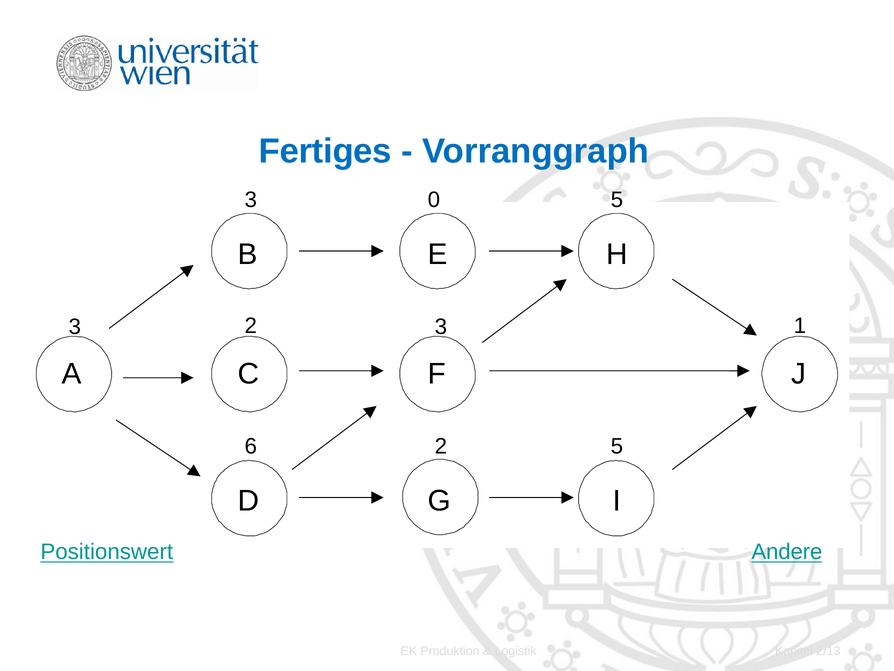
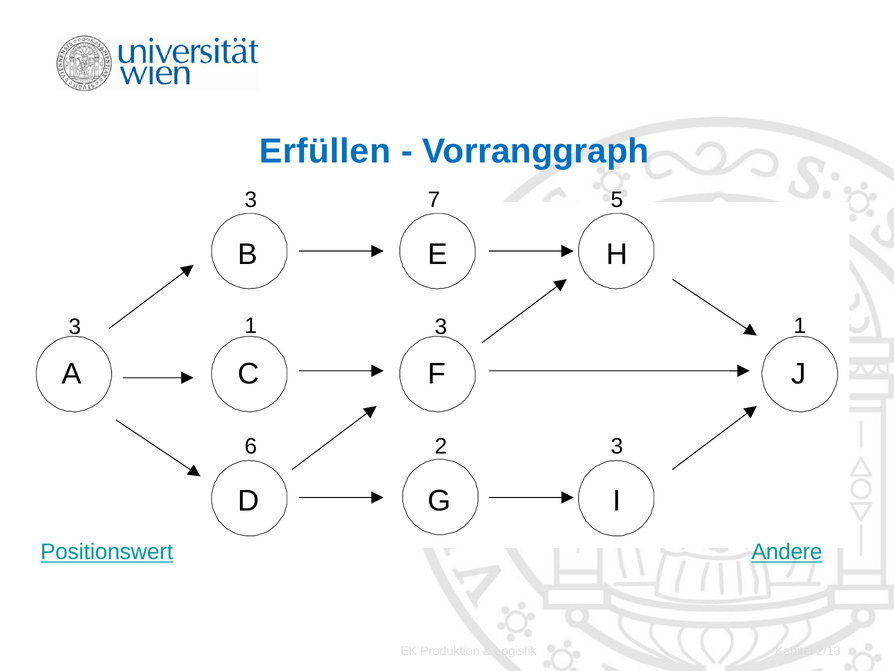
Fertiges: Fertiges -> Erfüllen (325, 151)
0: 0 -> 7 (434, 200)
2: 2 -> 1 (251, 326)
2 5: 5 -> 3 (617, 446)
